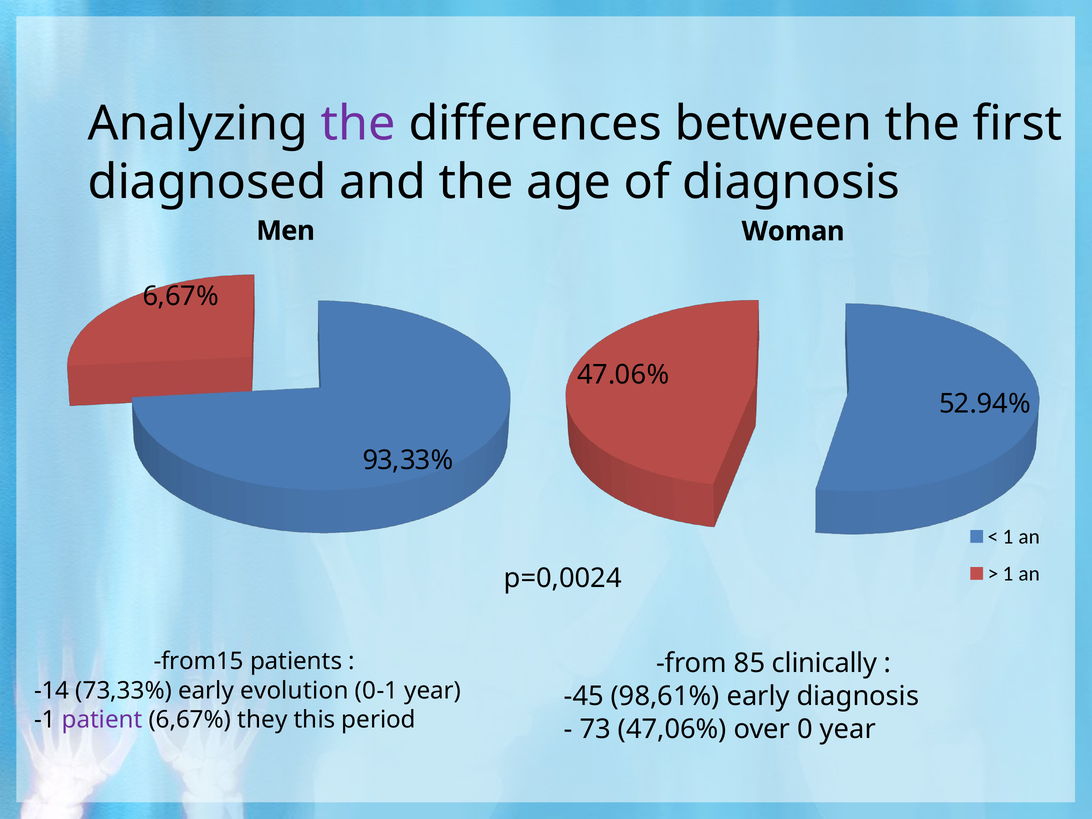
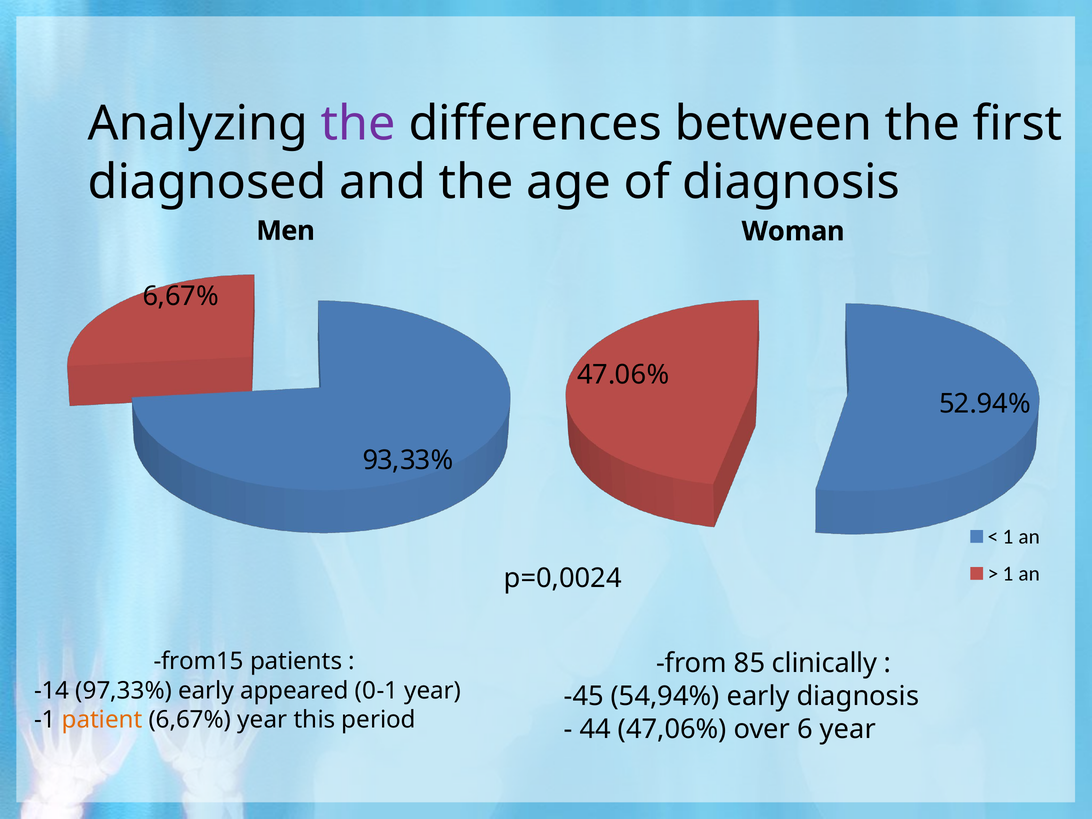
73,33%: 73,33% -> 97,33% (124, 691)
evolution: evolution -> appeared (294, 691)
98,61%: 98,61% -> 54,94% (665, 696)
patient colour: purple -> orange (102, 720)
6,67% they: they -> year (262, 720)
73: 73 -> 44 (595, 729)
0: 0 -> 6 (805, 729)
